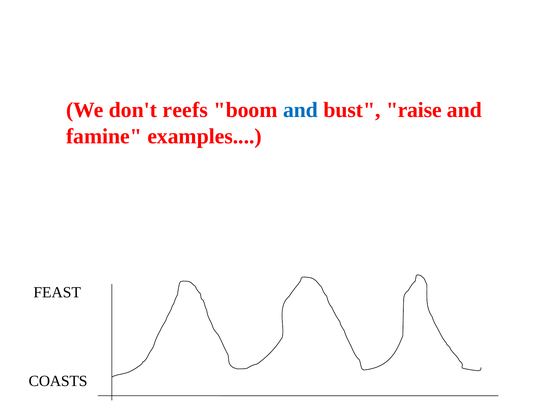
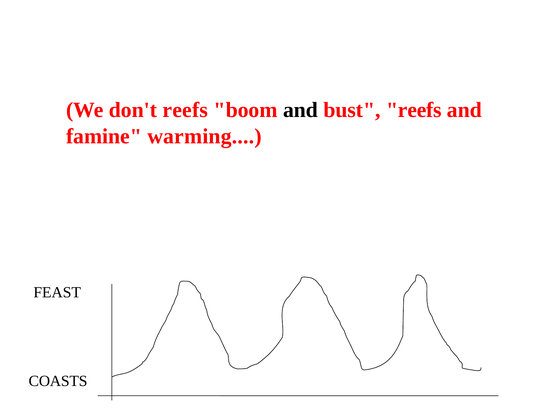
and colour: blue -> black (301, 110)
bust raise: raise -> reefs (414, 110)
examples: examples -> warming (204, 136)
